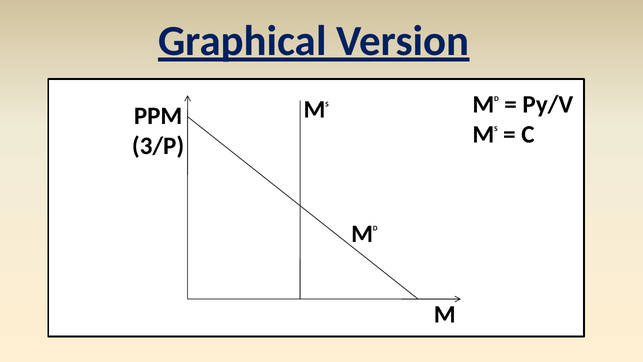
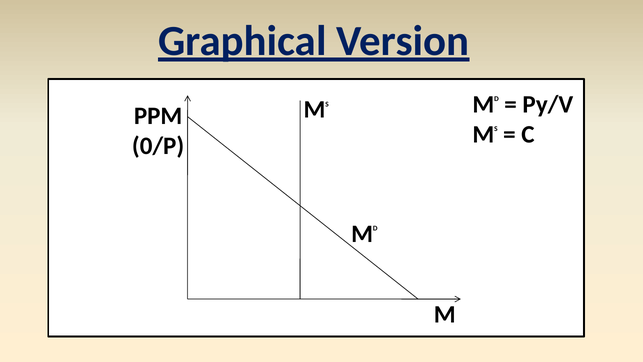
3/P: 3/P -> 0/P (158, 146)
